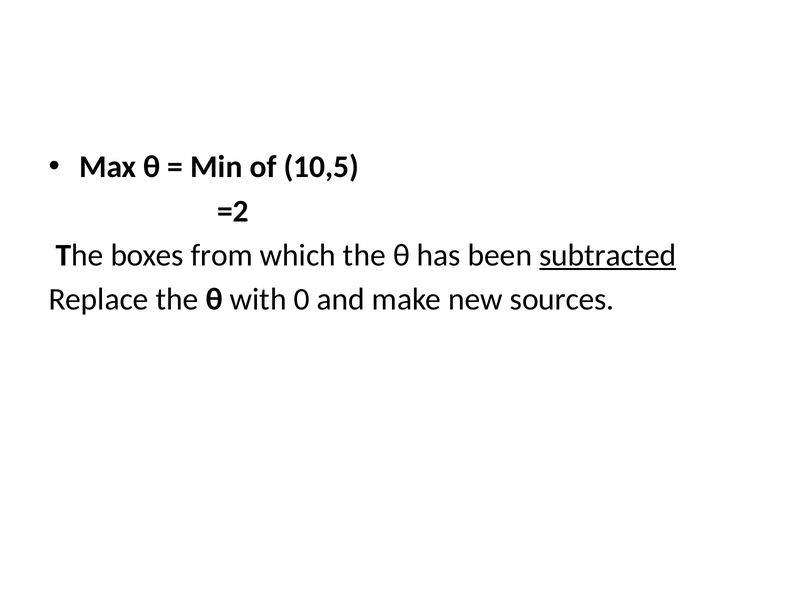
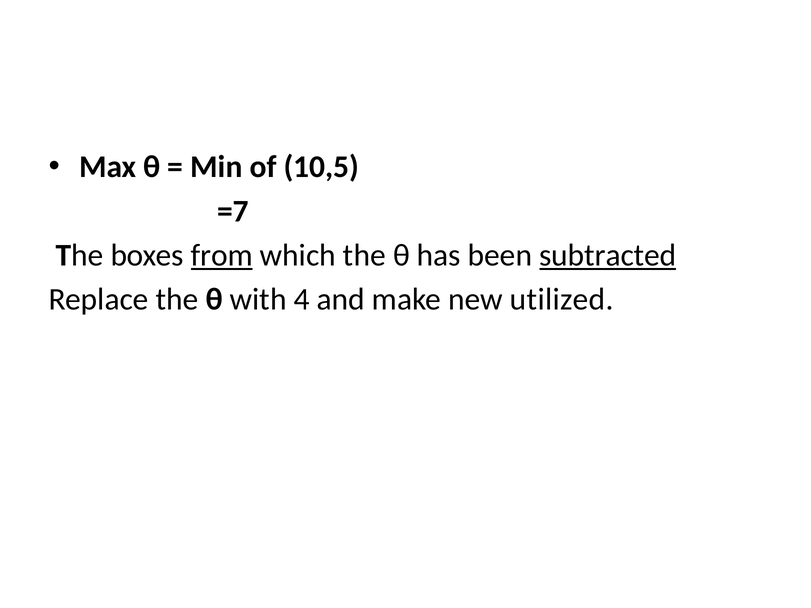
=2: =2 -> =7 (233, 211)
from underline: none -> present (222, 255)
0: 0 -> 4 (302, 300)
sources: sources -> utilized (562, 300)
